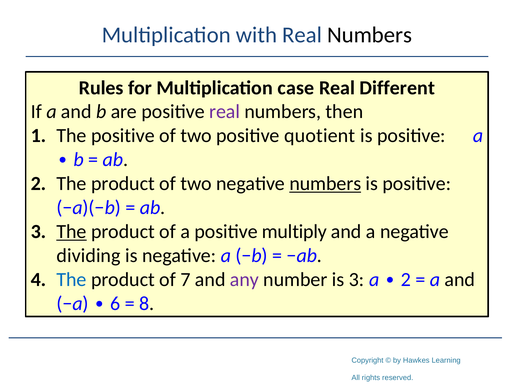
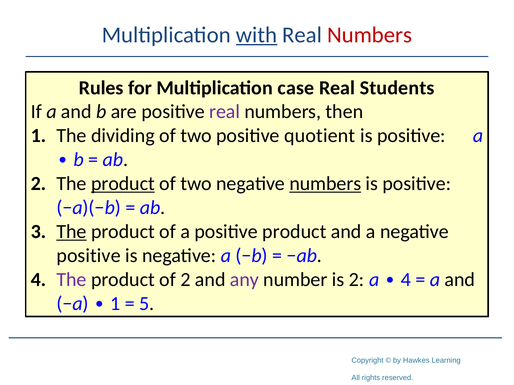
with underline: none -> present (257, 35)
Numbers colour: black -> red (370, 35)
Different: Different -> Students (397, 88)
The positive: positive -> dividing (123, 136)
product underline: none -> present (123, 184)
positive multiply: multiply -> product (294, 232)
dividing: dividing -> positive (89, 256)
The colour: blue -> purple (72, 280)
of 7: 7 -> 2 (185, 280)
is 3: 3 -> 2 (357, 280)
a 2: 2 -> 4 (406, 280)
−a 6: 6 -> 1 (115, 304)
8: 8 -> 5 (144, 304)
